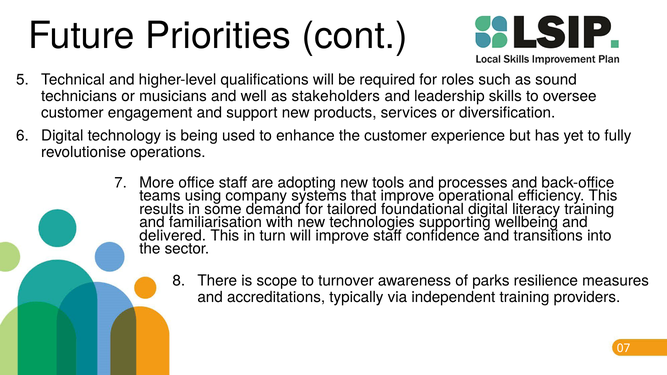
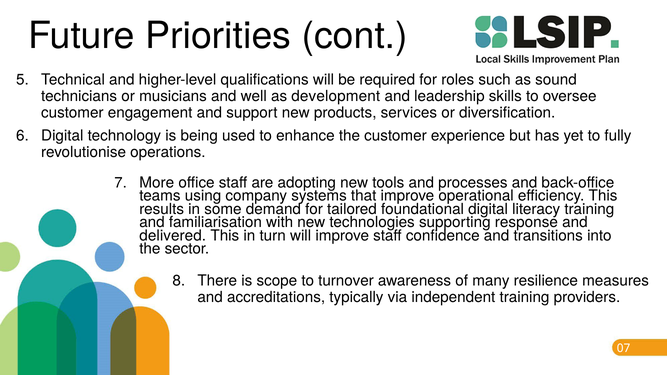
stakeholders: stakeholders -> development (336, 96)
wellbeing: wellbeing -> response (526, 222)
parks: parks -> many (491, 281)
